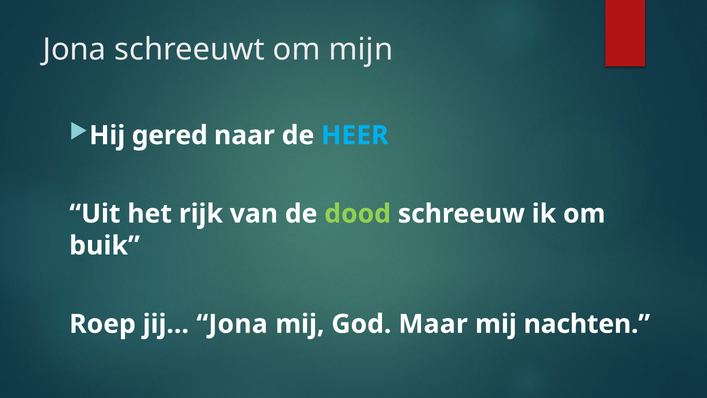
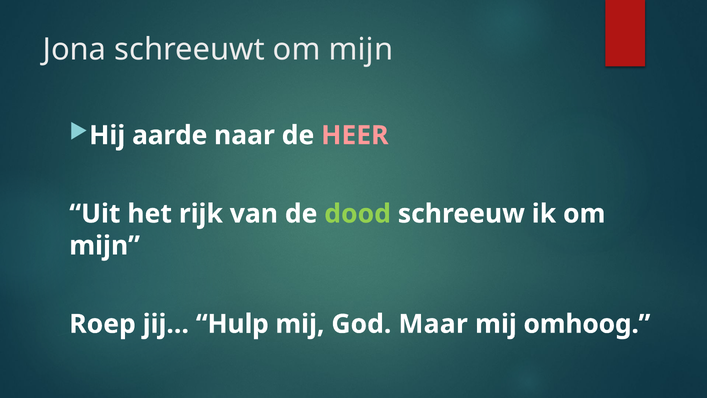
gered: gered -> aarde (170, 135)
HEER colour: light blue -> pink (355, 135)
buik: buik -> mijn (105, 245)
jij… Jona: Jona -> Hulp (232, 324)
nachten: nachten -> omhoog (587, 324)
